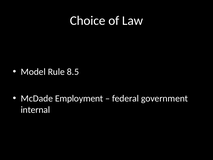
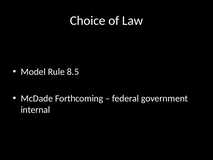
Employment: Employment -> Forthcoming (79, 98)
